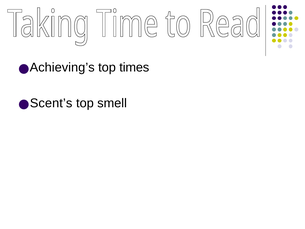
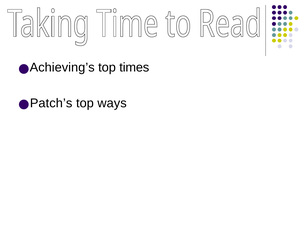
Scent’s: Scent’s -> Patch’s (51, 103)
smell: smell -> ways (112, 103)
